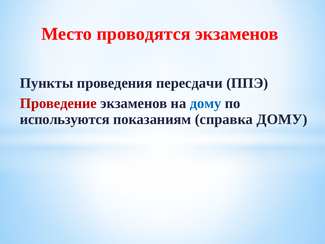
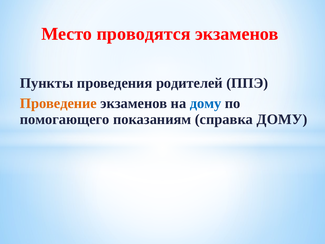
пересдачи: пересдачи -> родителей (189, 83)
Проведение colour: red -> orange (58, 103)
используются: используются -> помогающего (65, 119)
